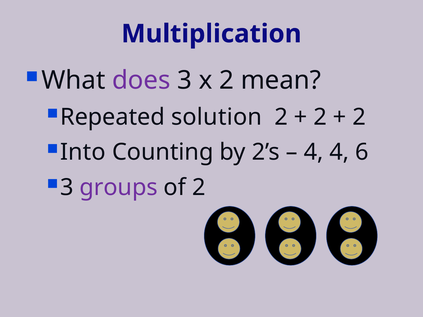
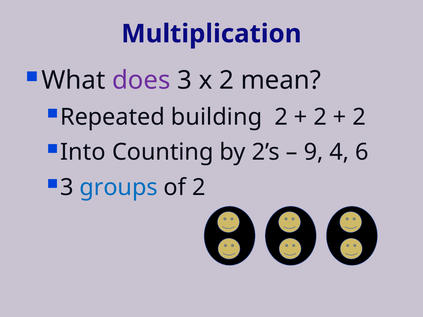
solution: solution -> building (217, 117)
4: 4 -> 9 (314, 152)
groups colour: purple -> blue (119, 187)
